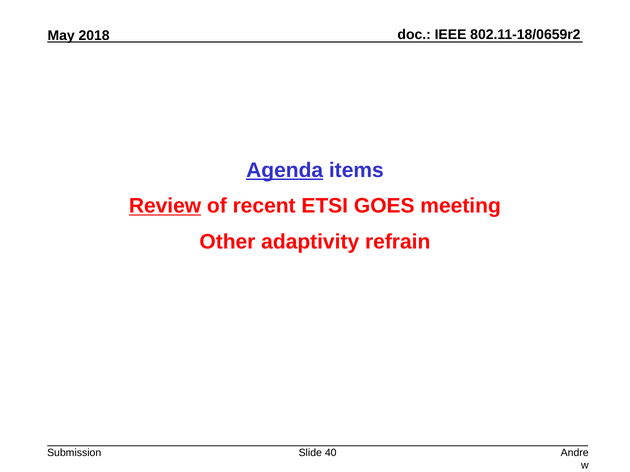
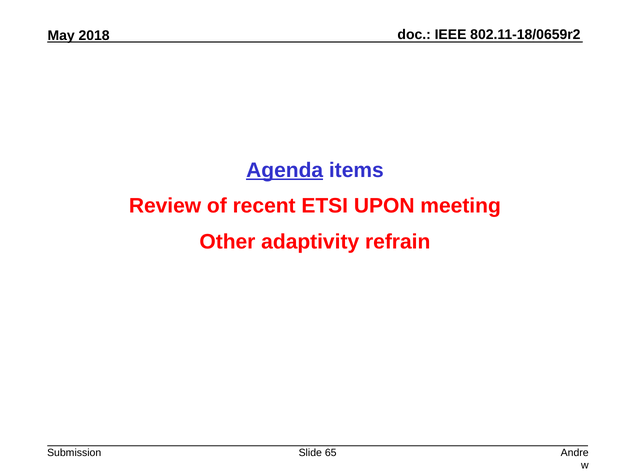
Review underline: present -> none (165, 206)
GOES: GOES -> UPON (384, 206)
40: 40 -> 65 (331, 453)
